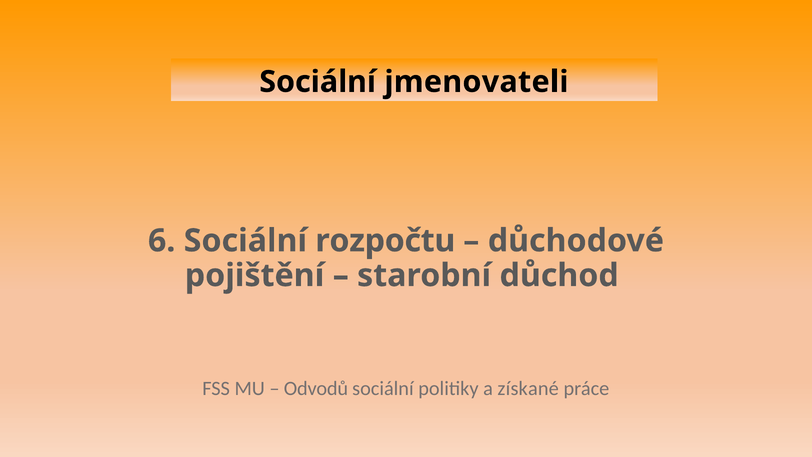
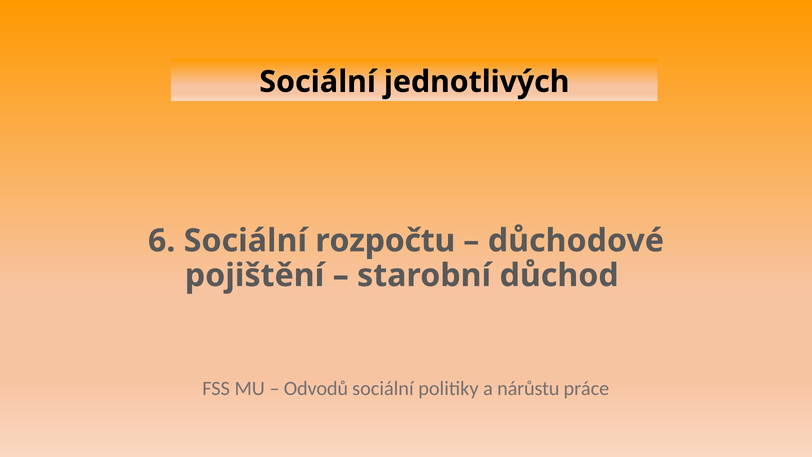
jmenovateli: jmenovateli -> jednotlivých (477, 82)
získané: získané -> nárůstu (528, 388)
